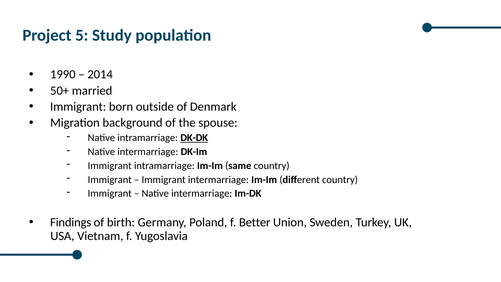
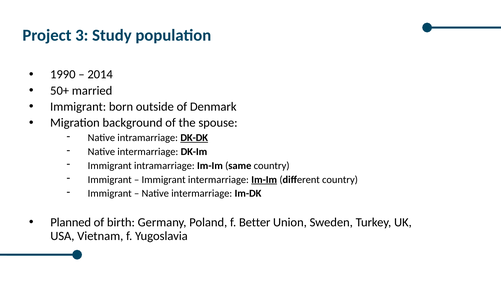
5: 5 -> 3 (82, 35)
Im-Im underline: none -> present (264, 179)
Findings: Findings -> Planned (71, 222)
